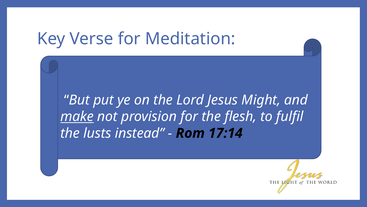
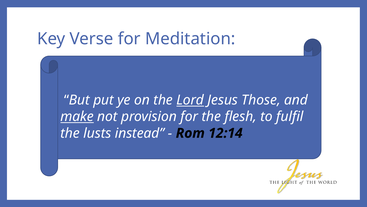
Lord underline: none -> present (190, 100)
Might: Might -> Those (261, 100)
17:14: 17:14 -> 12:14 (225, 133)
